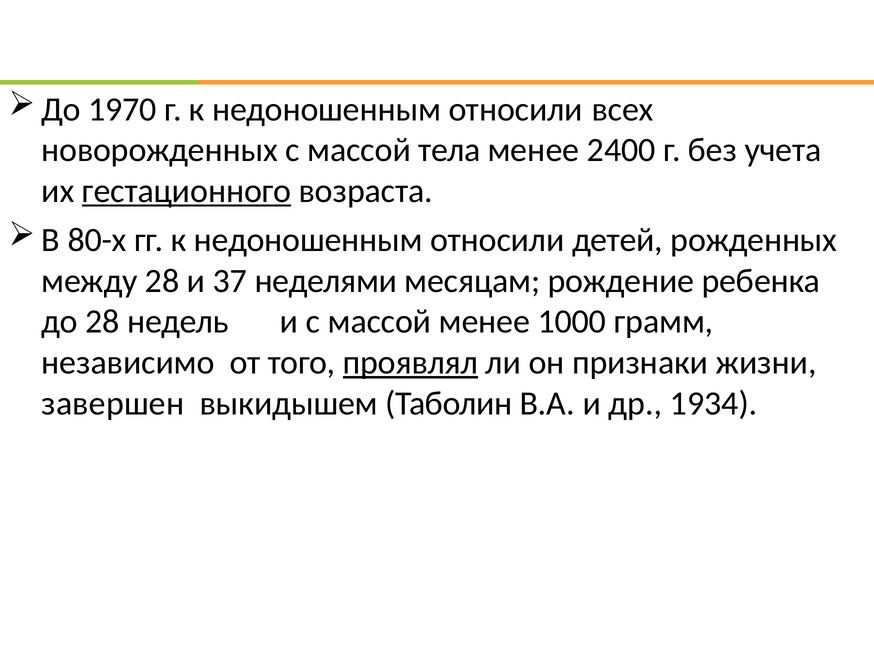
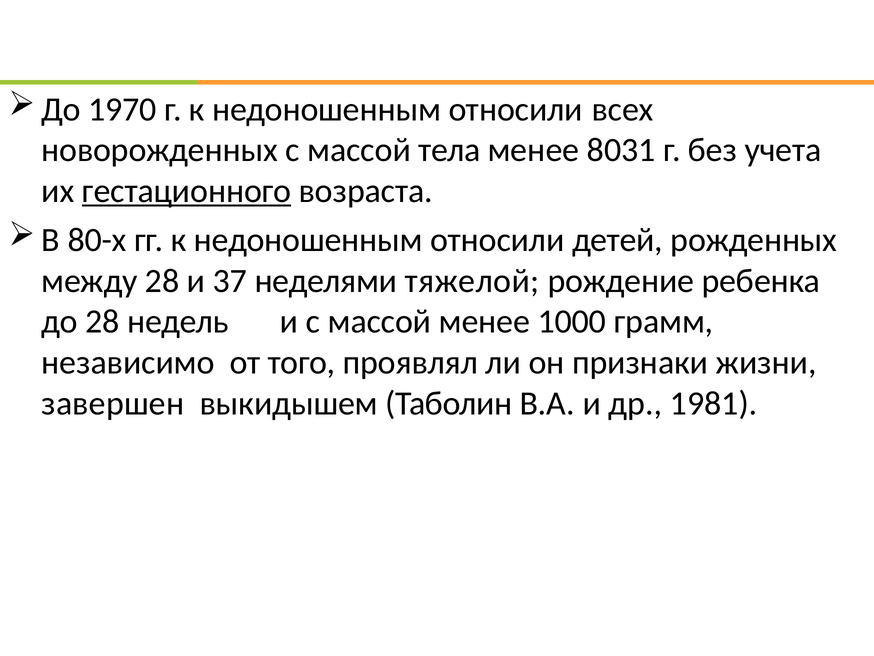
2400: 2400 -> 8031 (621, 150)
месяцам: месяцам -> тяжелой (472, 281)
проявлял underline: present -> none (410, 362)
1934: 1934 -> 1981 (714, 403)
